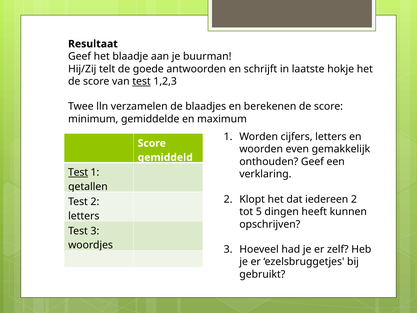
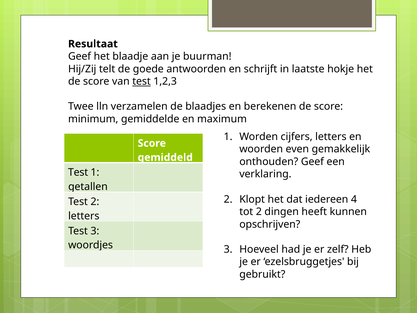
Test underline: present -> none (78, 172)
iedereen 2: 2 -> 4 (354, 199)
tot 5: 5 -> 2 (259, 212)
